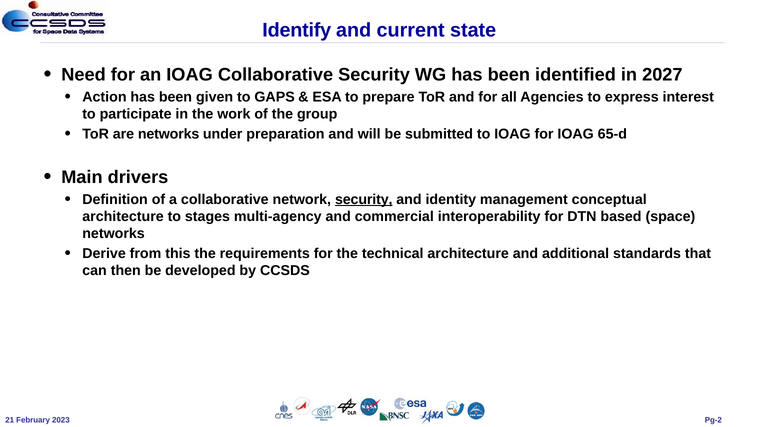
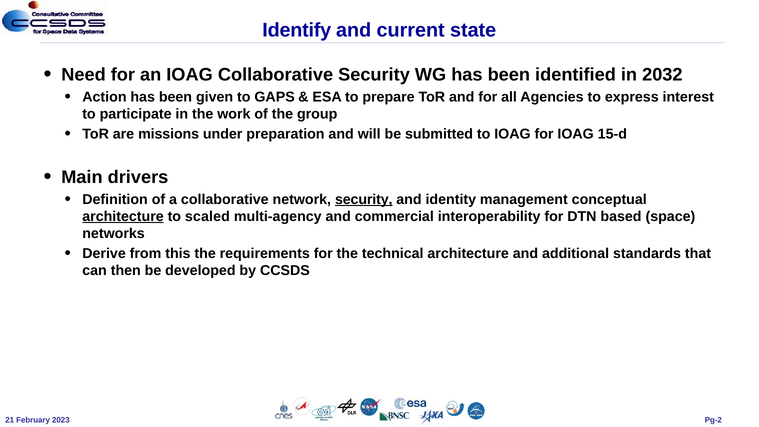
2027: 2027 -> 2032 (662, 75)
are networks: networks -> missions (169, 134)
65-d: 65-d -> 15-d (612, 134)
architecture underline: none -> present (123, 217)
stages: stages -> scaled (207, 217)
